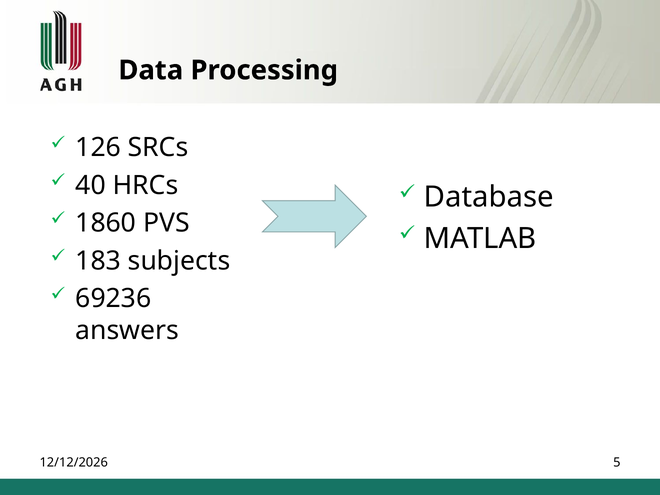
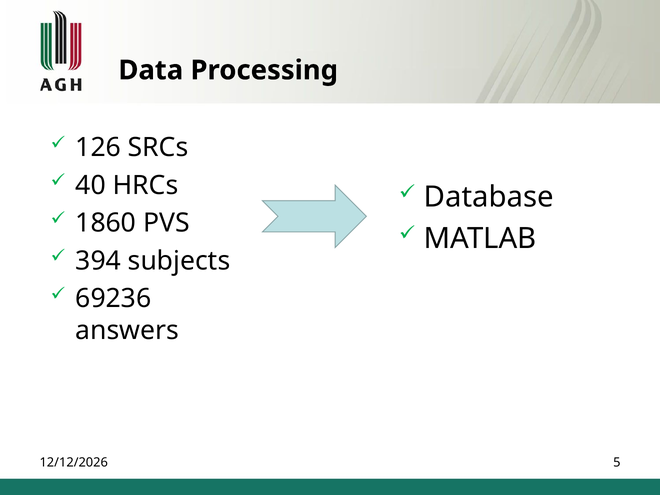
183: 183 -> 394 (98, 261)
